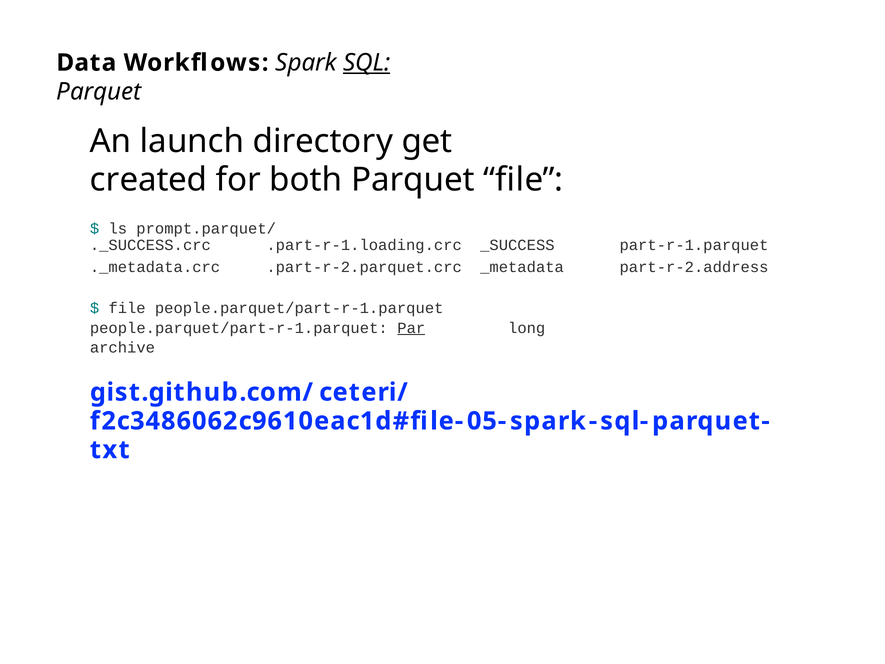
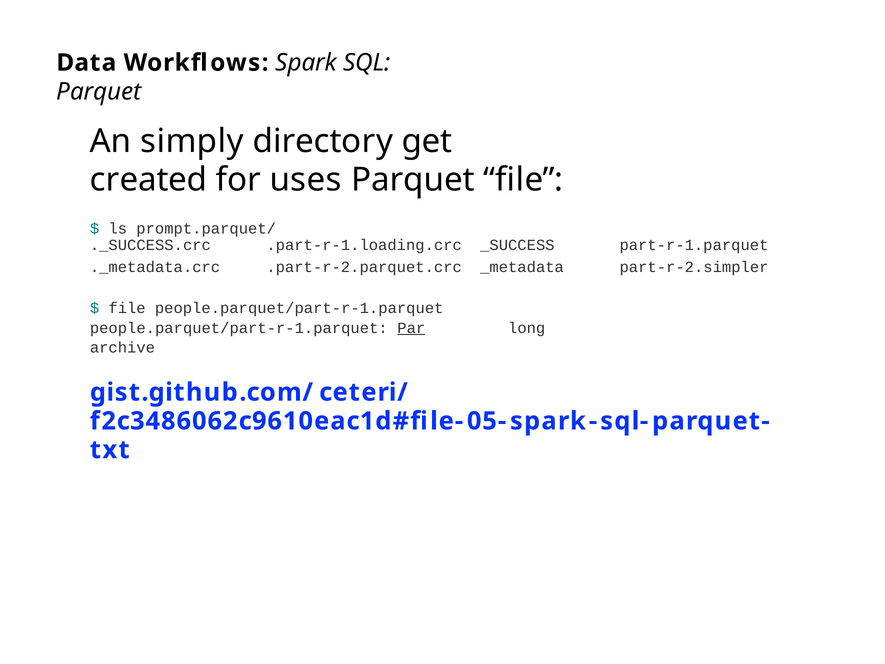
SQL underline: present -> none (367, 63)
launch: launch -> simply (192, 141)
both: both -> uses (306, 180)
part-r-2.address: part-r-2.address -> part-r-2.simpler (694, 267)
